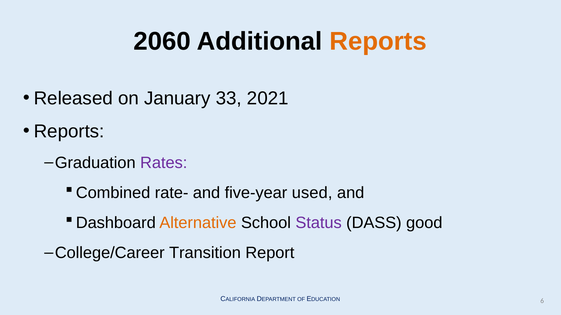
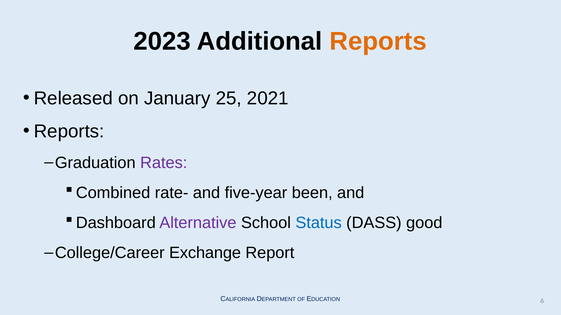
2060: 2060 -> 2023 (162, 42)
33: 33 -> 25 (229, 99)
used: used -> been (312, 193)
Alternative colour: orange -> purple (198, 223)
Status colour: purple -> blue (319, 223)
Transition: Transition -> Exchange (205, 253)
